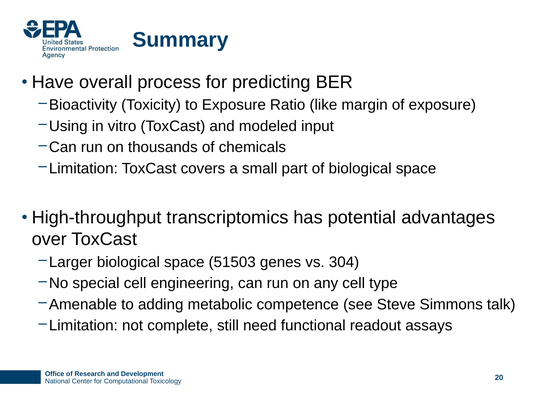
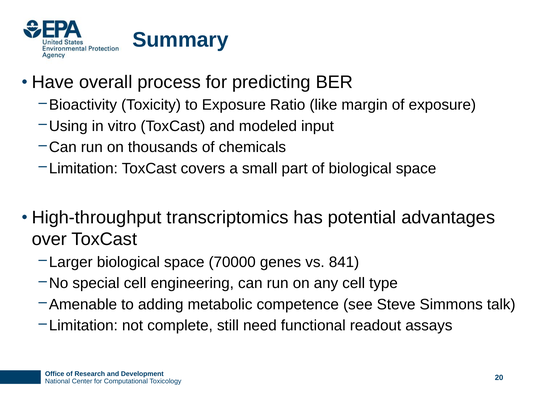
51503: 51503 -> 70000 (232, 262)
304: 304 -> 841 (344, 262)
